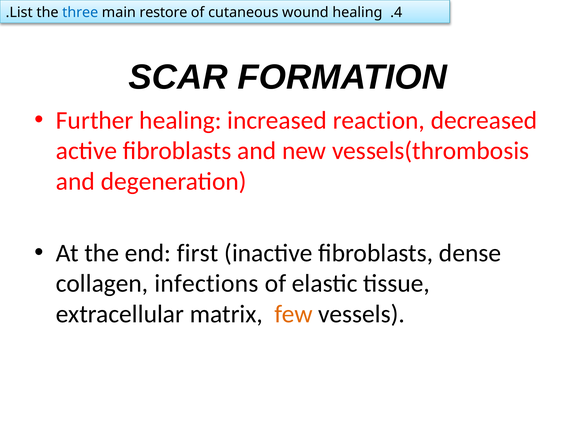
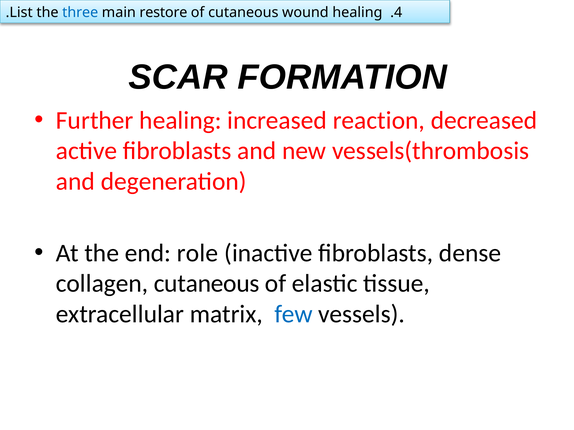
first: first -> role (198, 253)
collagen infections: infections -> cutaneous (207, 284)
few colour: orange -> blue (294, 315)
